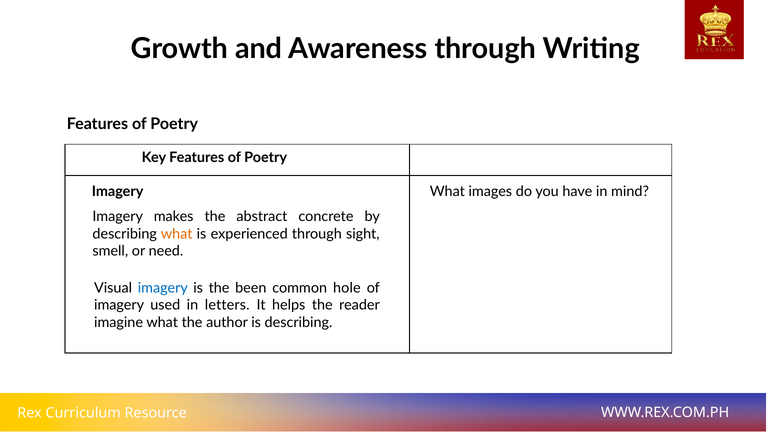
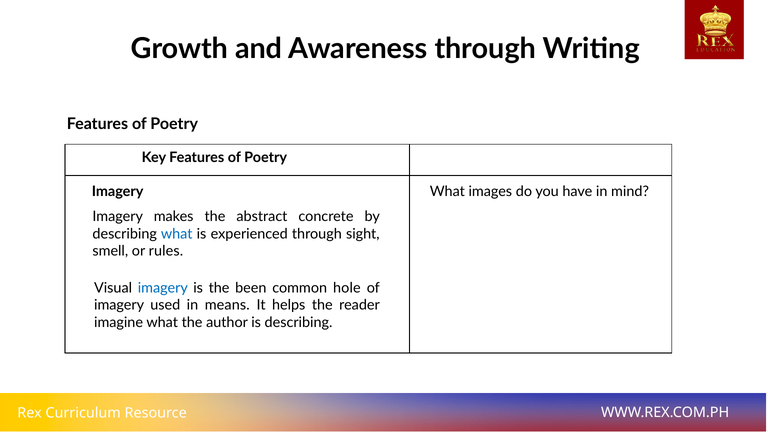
what colour: orange -> blue (177, 234)
need: need -> rules (166, 251)
letters: letters -> means (227, 305)
